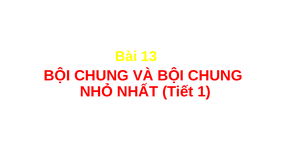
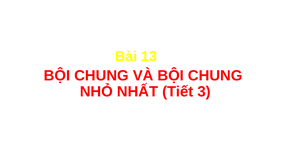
1: 1 -> 3 (204, 92)
